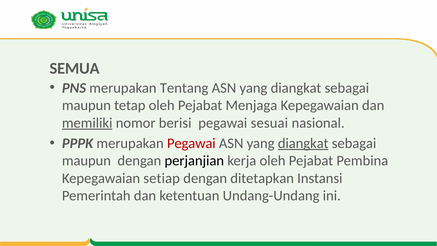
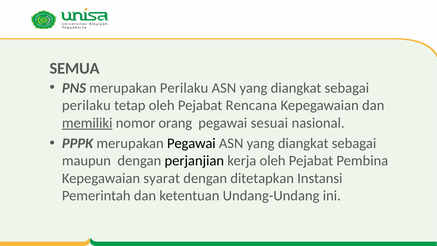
merupakan Tentang: Tentang -> Perilaku (184, 88)
maupun: maupun -> perilaku (86, 105)
Menjaga: Menjaga -> Rencana (251, 105)
berisi: berisi -> orang (175, 123)
Pegawai colour: red -> black (191, 143)
diangkat underline: present -> none (303, 143)
setiap: setiap -> syarat (162, 178)
